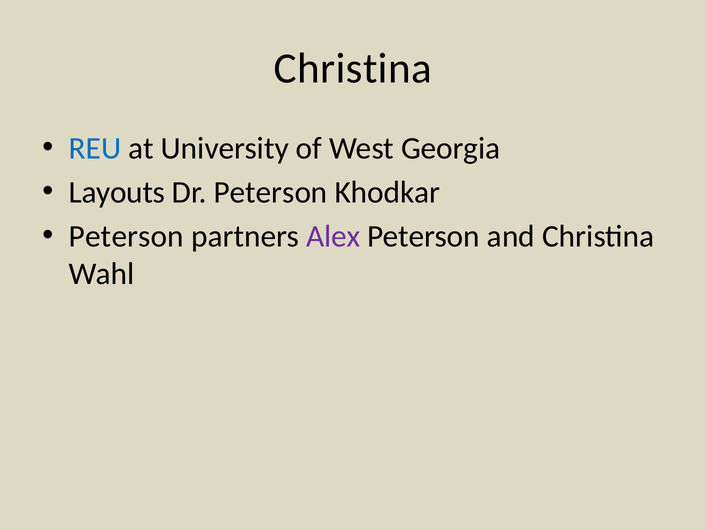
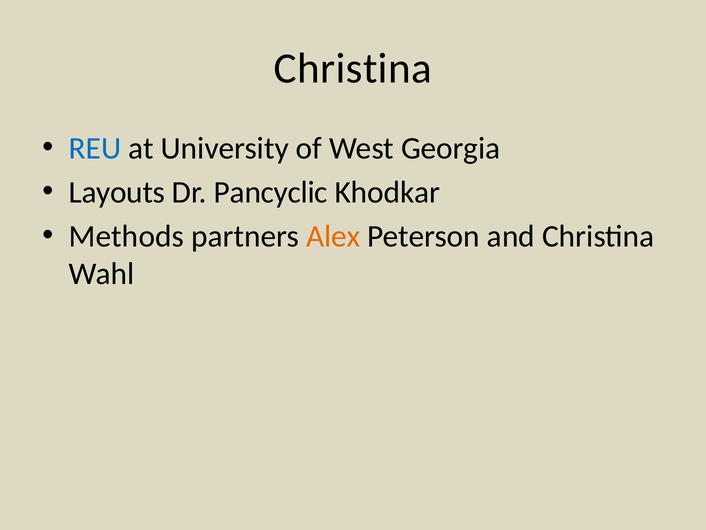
Dr Peterson: Peterson -> Pancyclic (271, 192)
Peterson: Peterson -> Methods (126, 236)
Alex colour: purple -> orange (333, 236)
